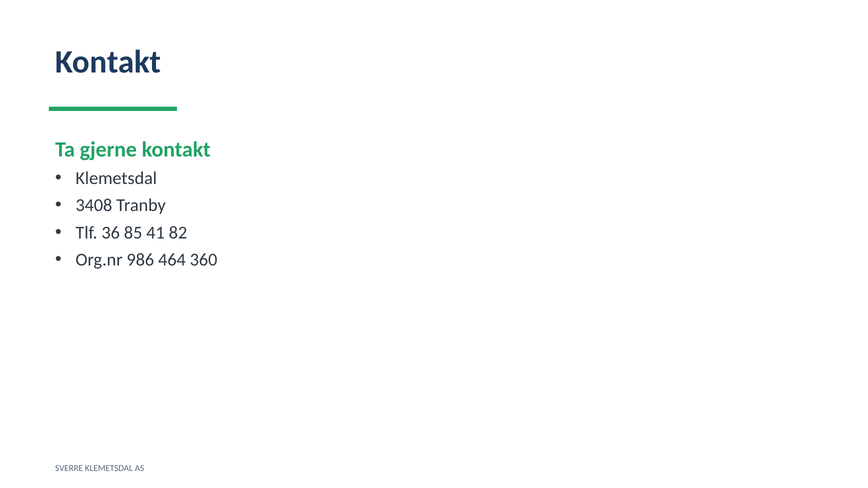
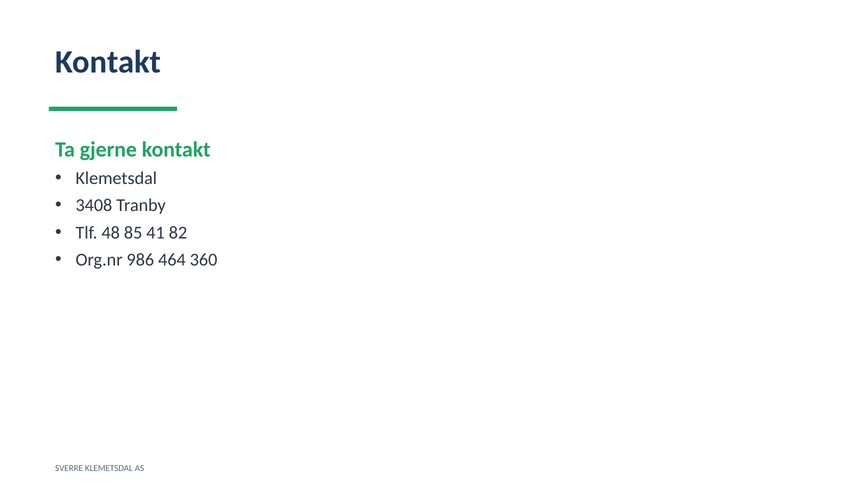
36: 36 -> 48 (111, 233)
